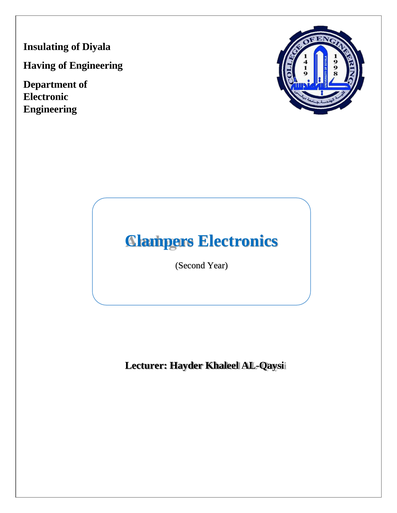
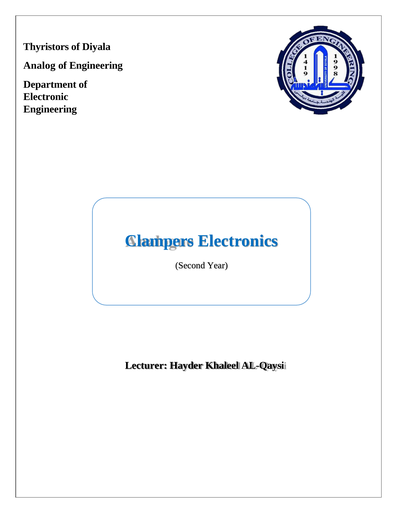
Insulating: Insulating -> Thyristors (46, 47)
Having: Having -> Analog (39, 66)
